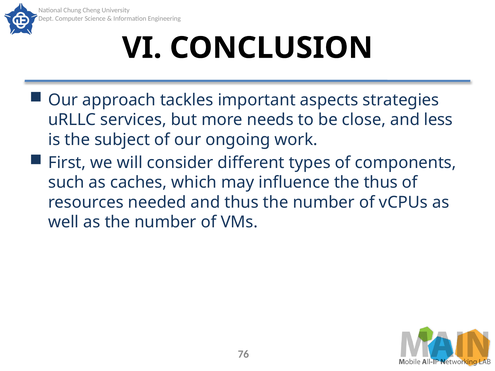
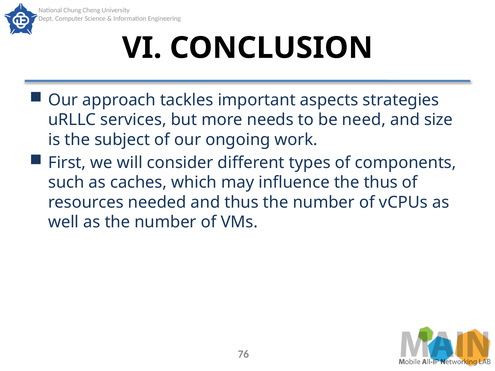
close: close -> need (364, 120)
less: less -> size (438, 120)
